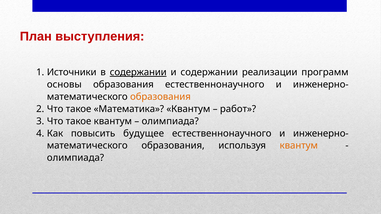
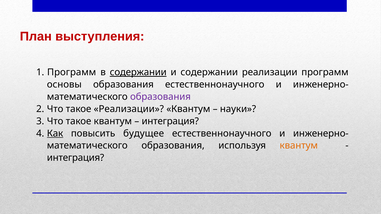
Источники: Источники -> Программ (72, 72)
образования colour: orange -> purple (160, 97)
такое Математика: Математика -> Реализации (129, 109)
работ: работ -> науки (238, 109)
олимпиада: олимпиада -> интеграция (170, 121)
Как underline: none -> present (55, 134)
олимпиада: олимпиада -> интеграция (76, 158)
